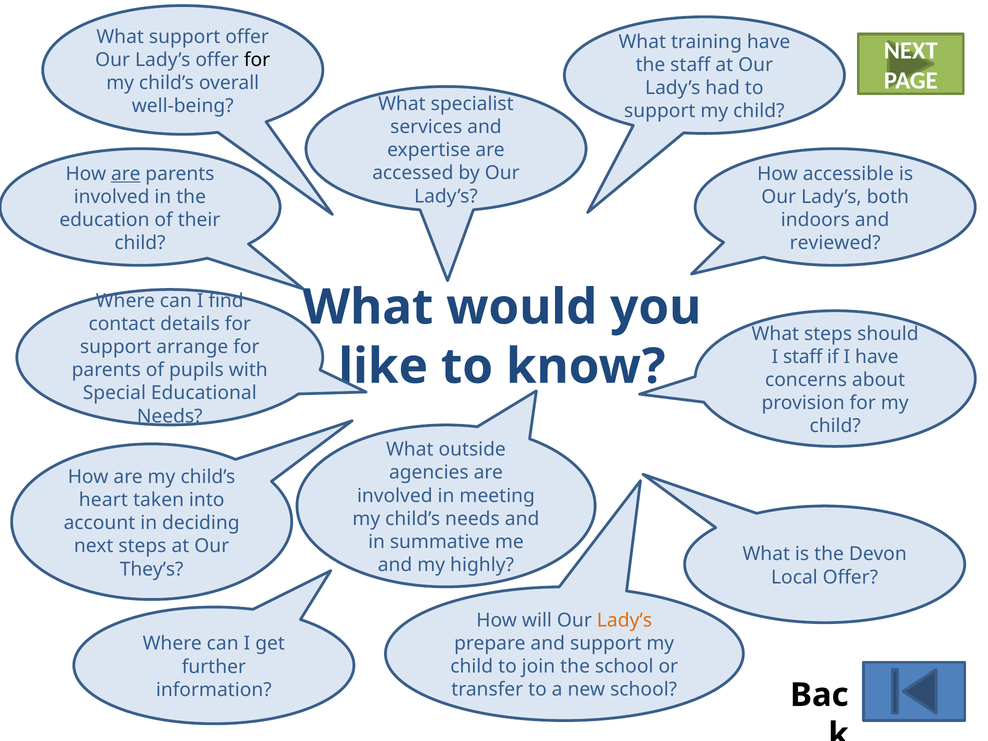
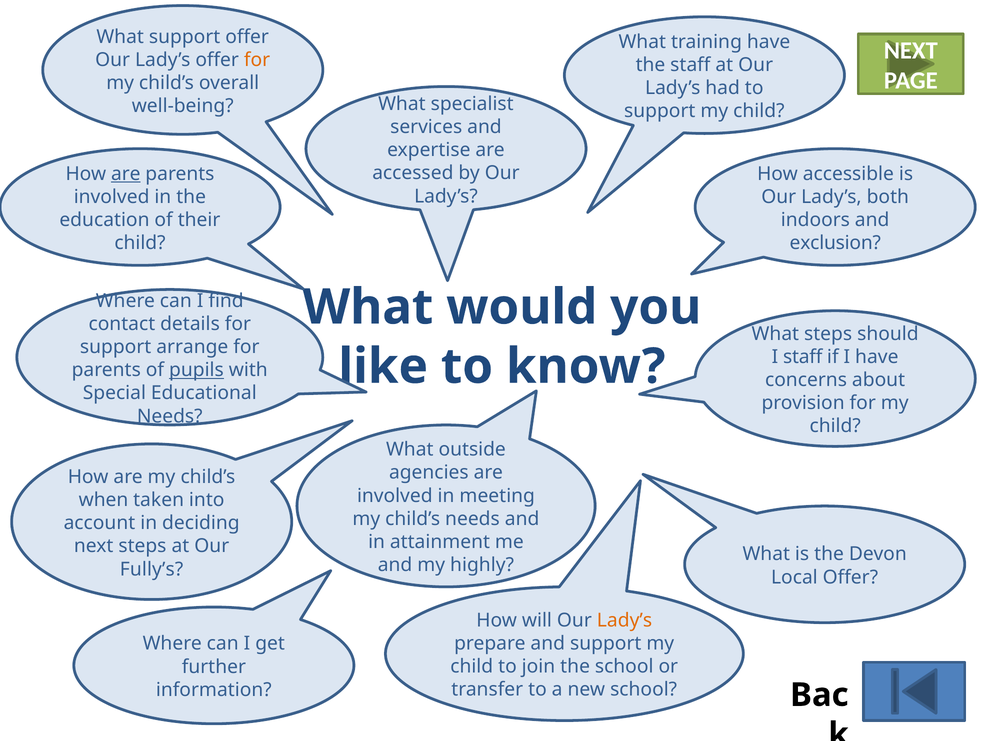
for colour: black -> orange (257, 60)
reviewed: reviewed -> exclusion (835, 243)
pupils underline: none -> present (196, 370)
heart: heart -> when (103, 500)
summative: summative -> attainment (440, 542)
They’s: They’s -> Fully’s (152, 569)
